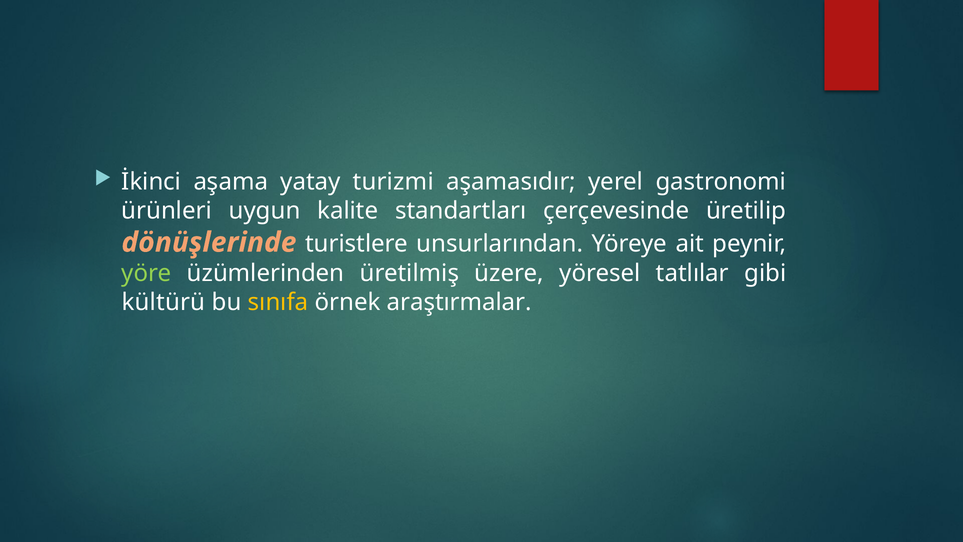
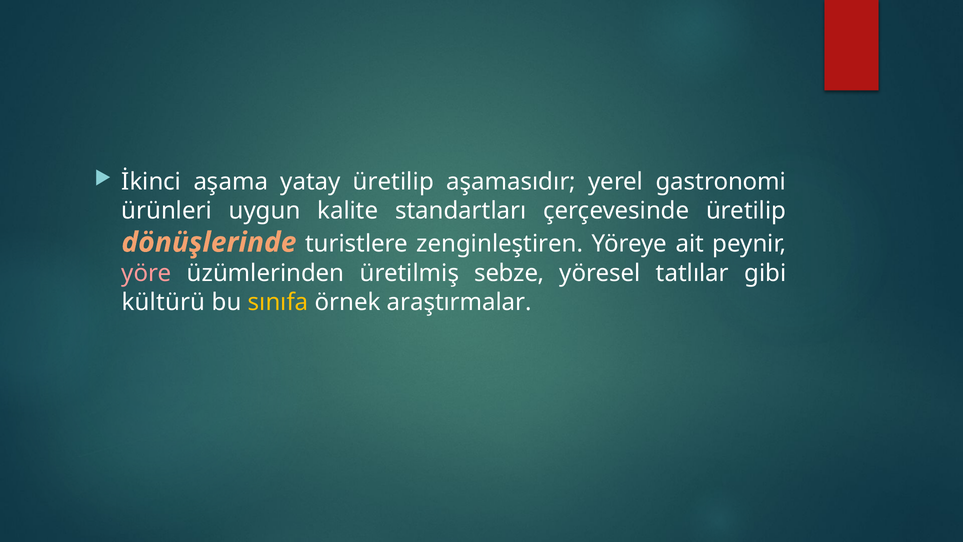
yatay turizmi: turizmi -> üretilip (393, 182)
unsurlarından: unsurlarından -> zenginleştiren (500, 244)
yöre colour: light green -> pink (146, 273)
üzere: üzere -> sebze (509, 273)
